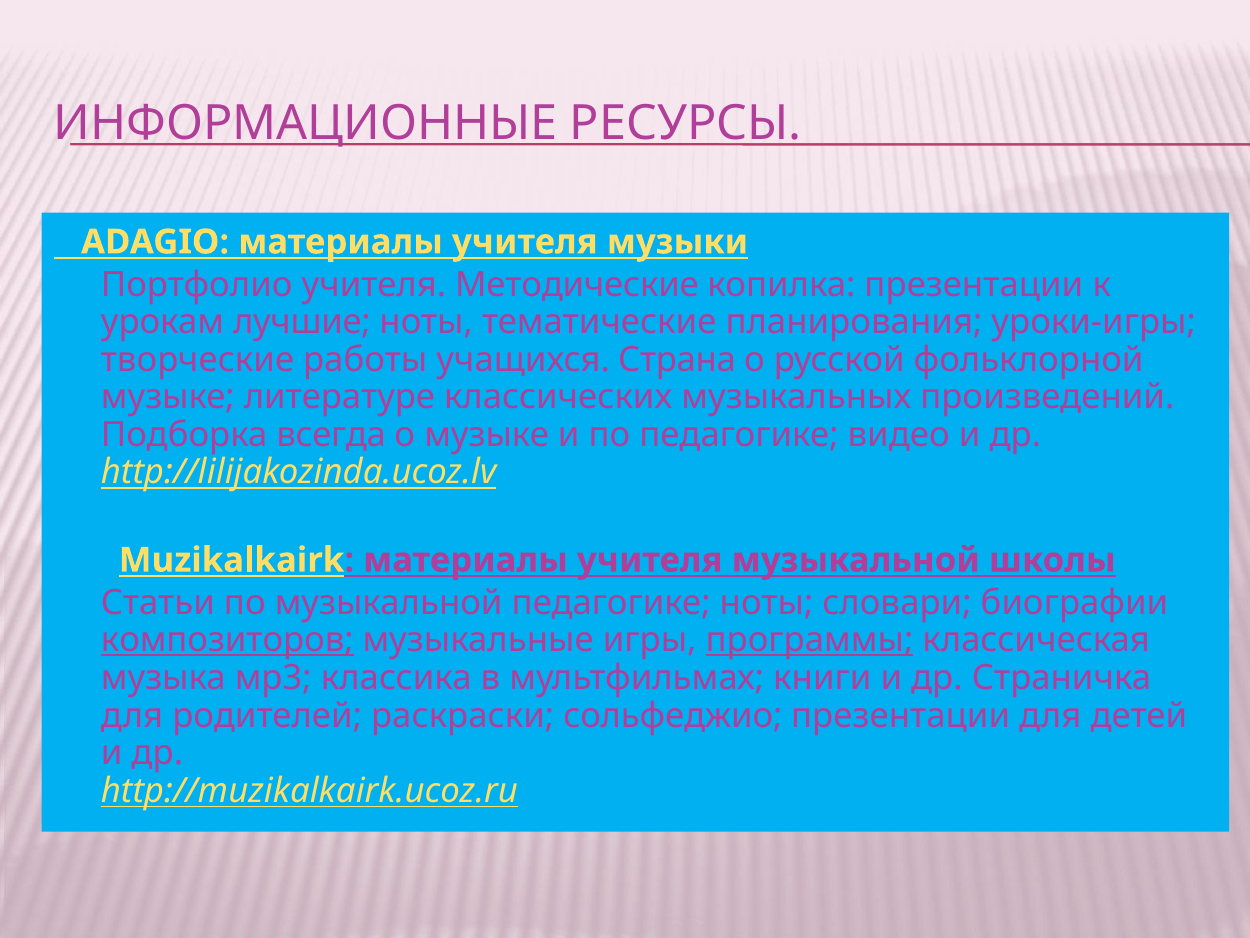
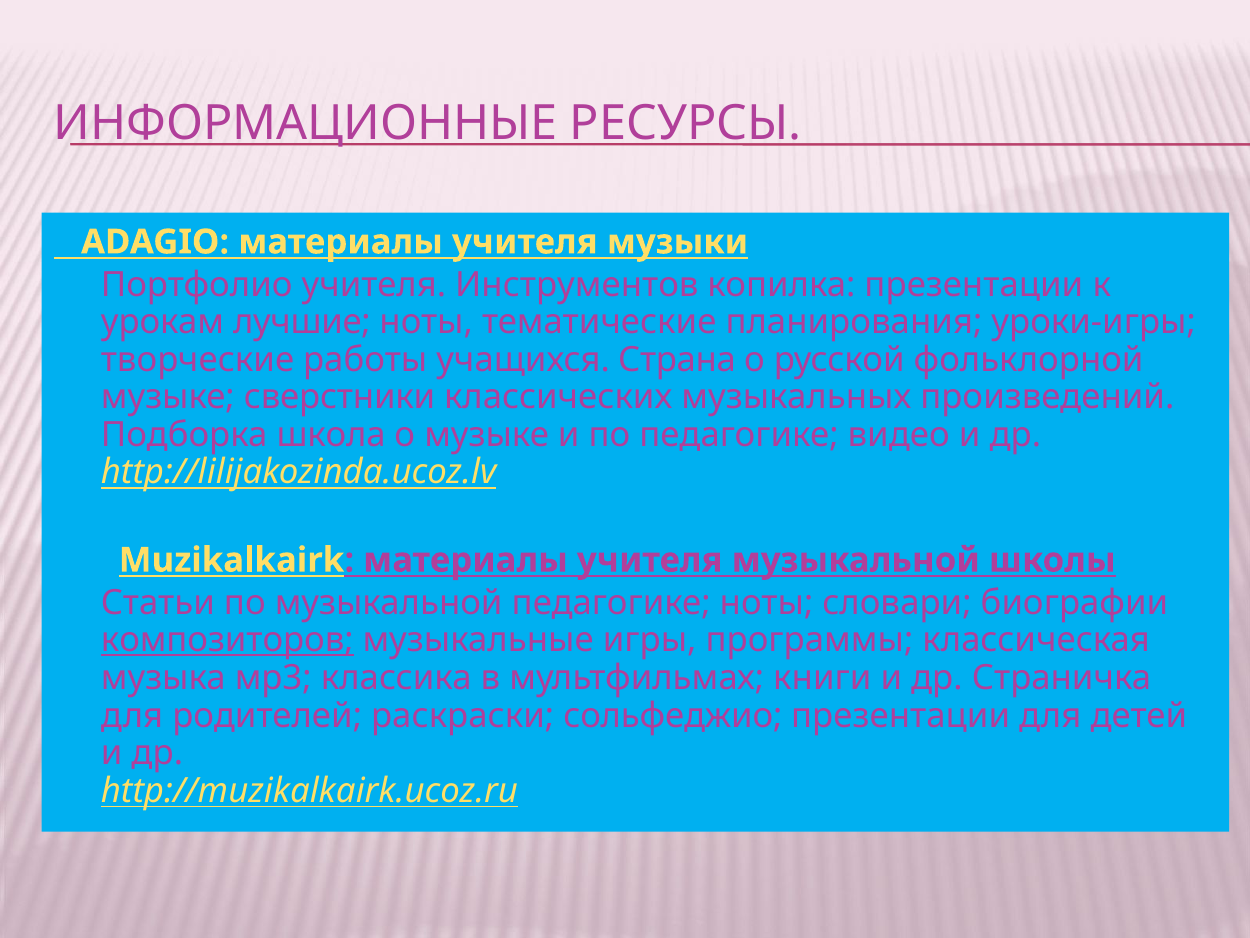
Методические: Методические -> Инструментов (577, 285)
литературе: литературе -> сверстники (340, 397)
всегда: всегда -> школа (331, 435)
программы underline: present -> none (809, 640)
